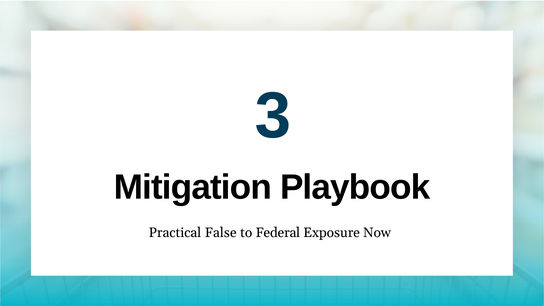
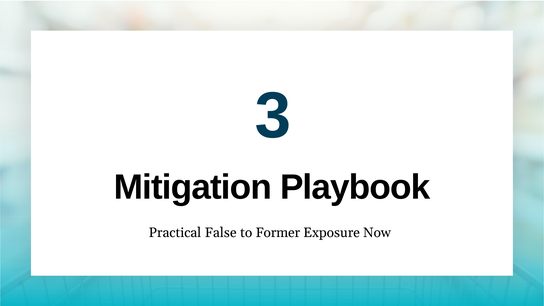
Federal: Federal -> Former (278, 233)
